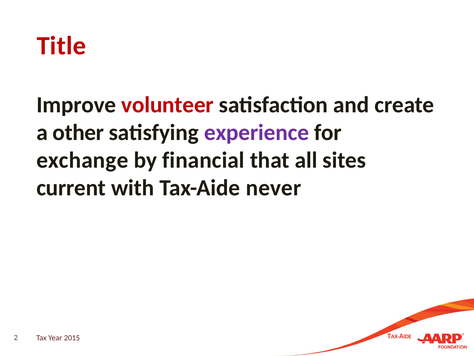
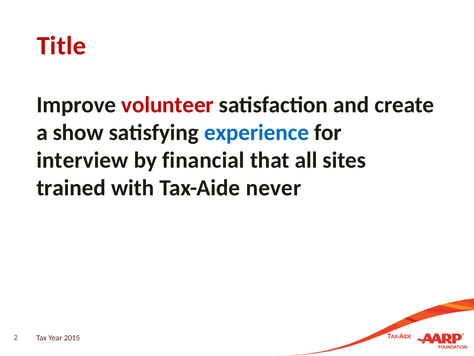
other: other -> show (78, 132)
experience colour: purple -> blue (257, 132)
exchange: exchange -> interview (82, 160)
current: current -> trained (71, 188)
